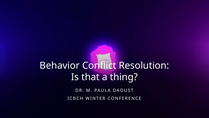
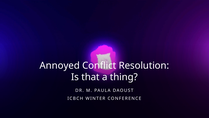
Behavior: Behavior -> Annoyed (60, 65)
